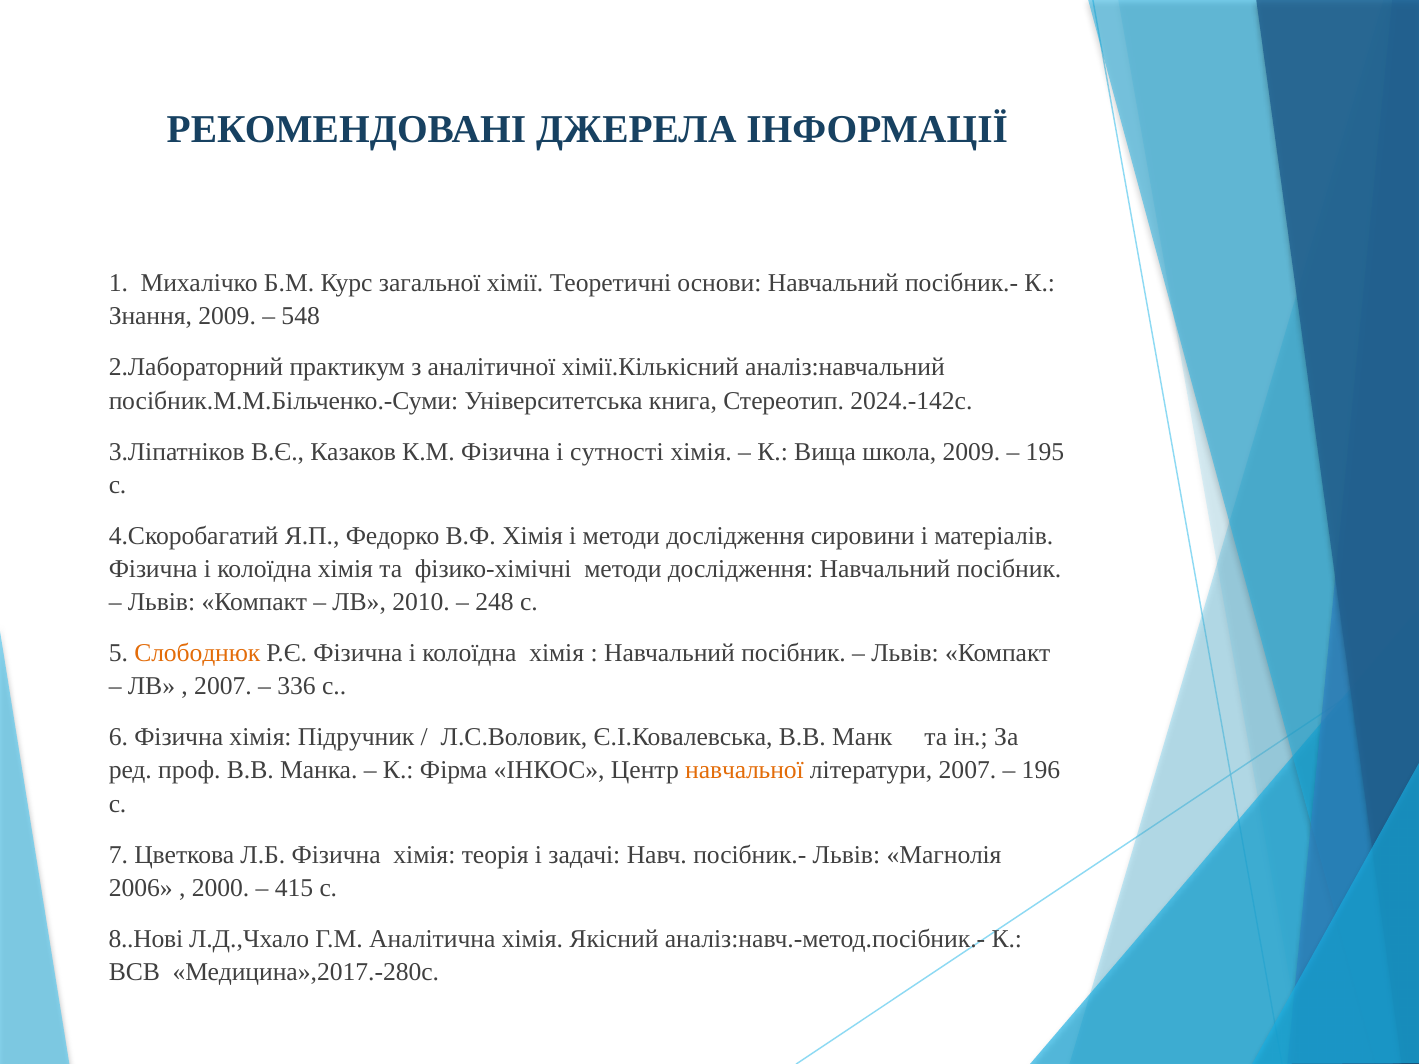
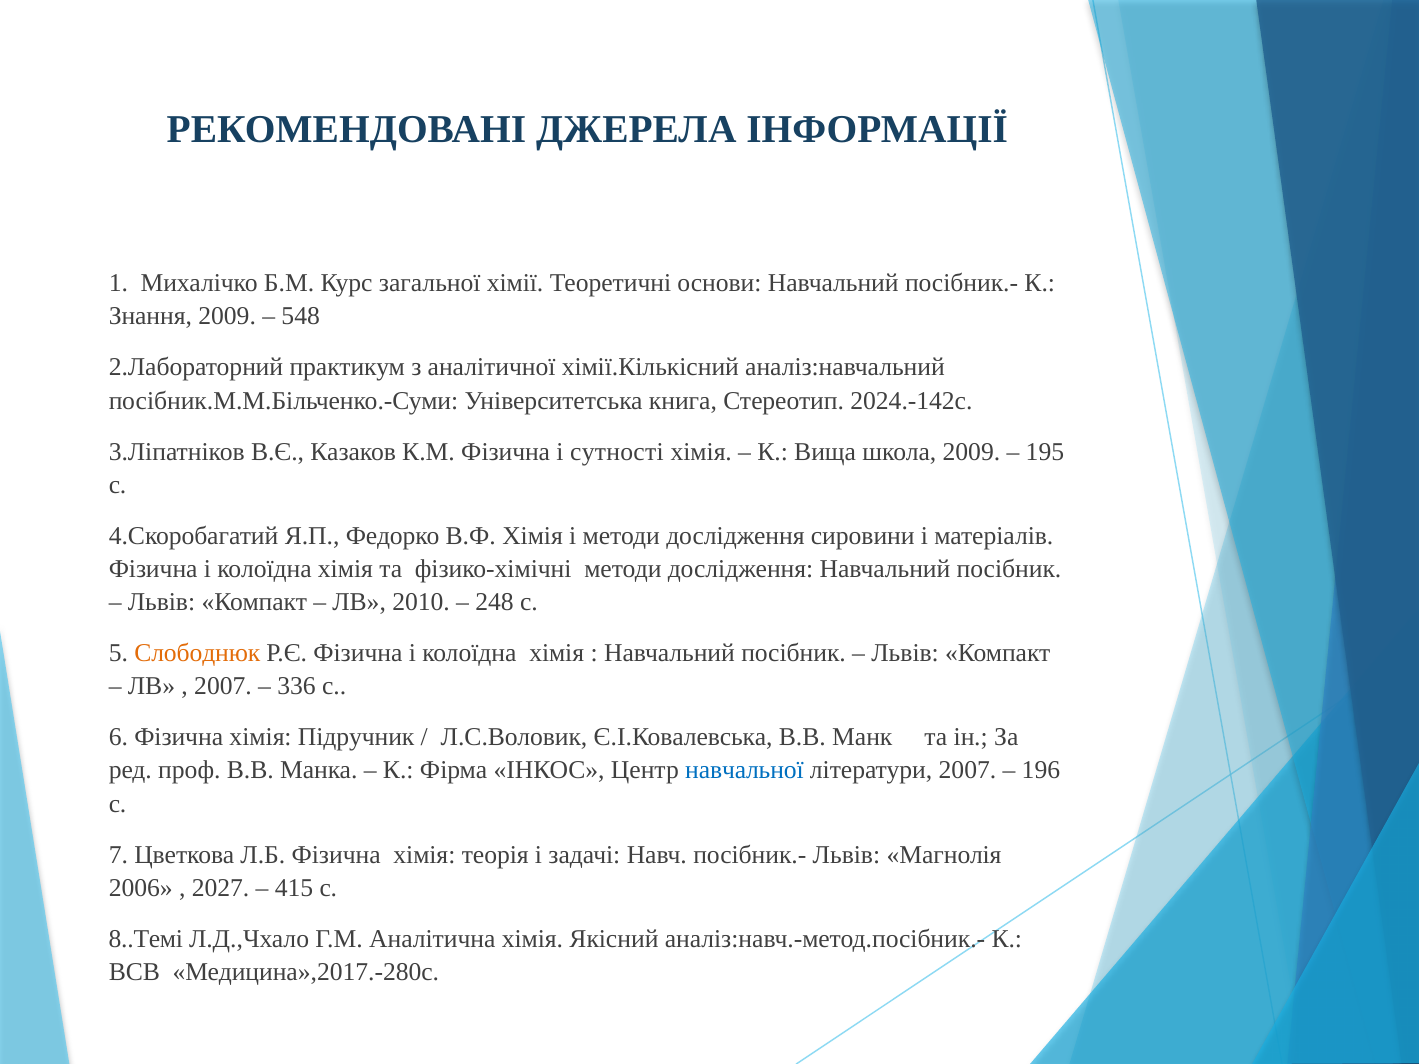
навчальної colour: orange -> blue (744, 771)
2000: 2000 -> 2027 (221, 888)
8..Нові: 8..Нові -> 8..Темі (146, 939)
